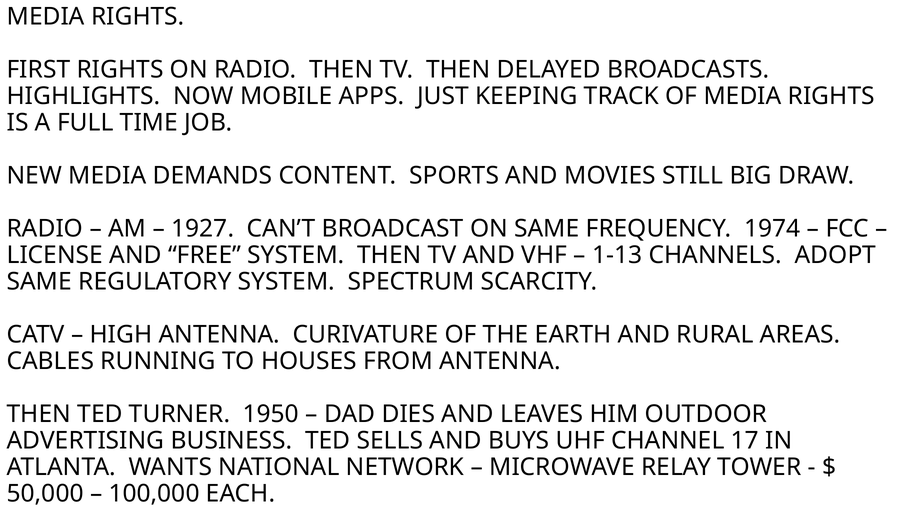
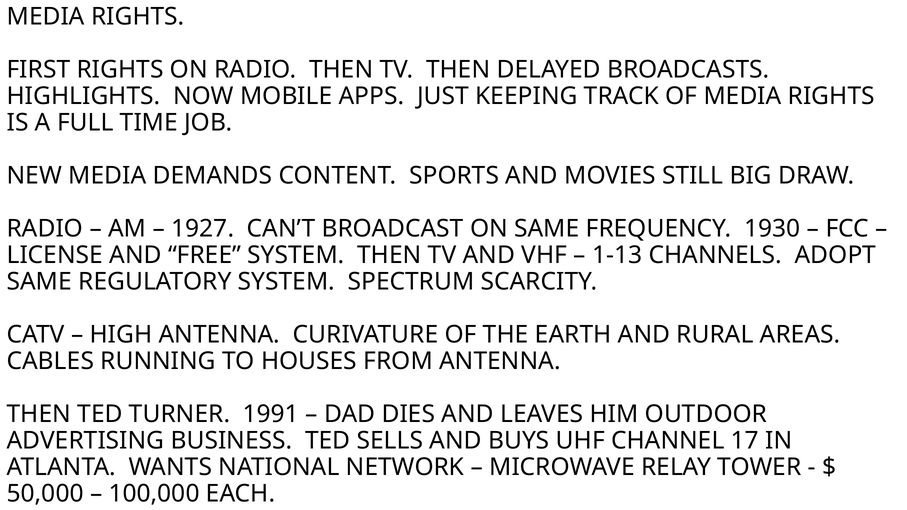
1974: 1974 -> 1930 (772, 229)
1950: 1950 -> 1991 (271, 414)
